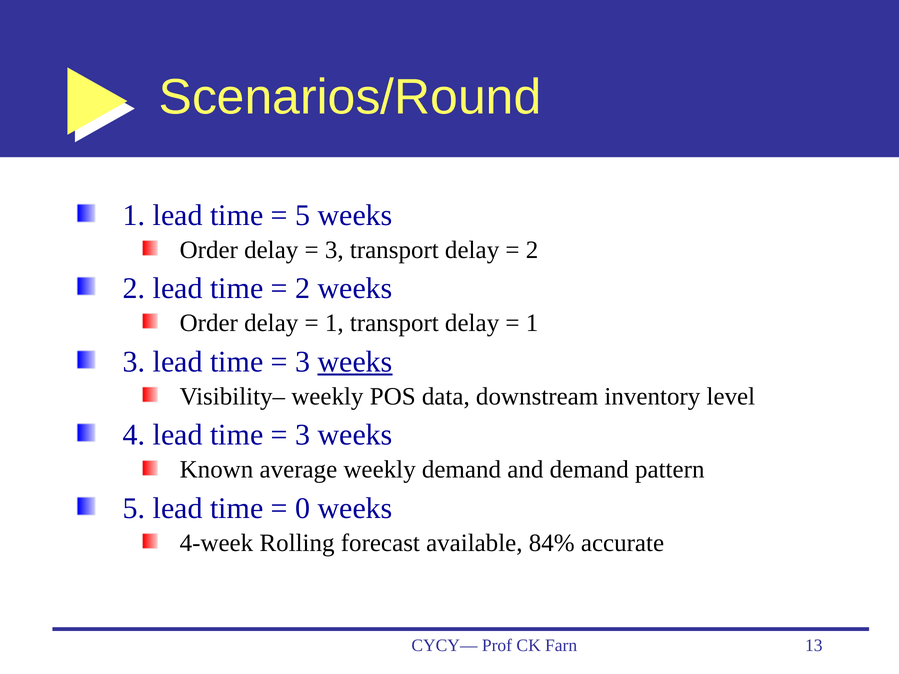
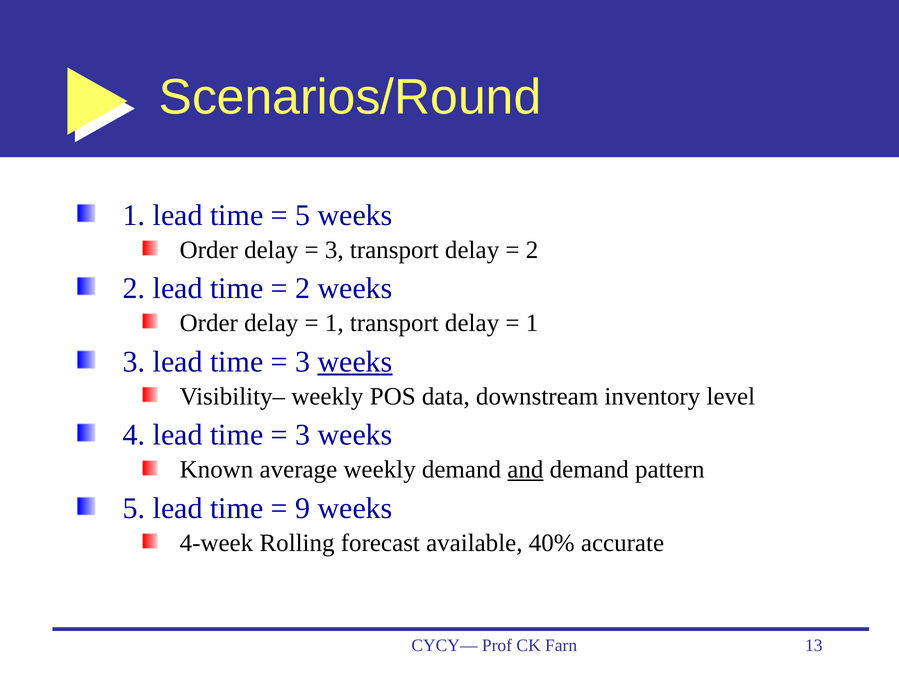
and underline: none -> present (525, 470)
0: 0 -> 9 (303, 508)
84%: 84% -> 40% (552, 543)
